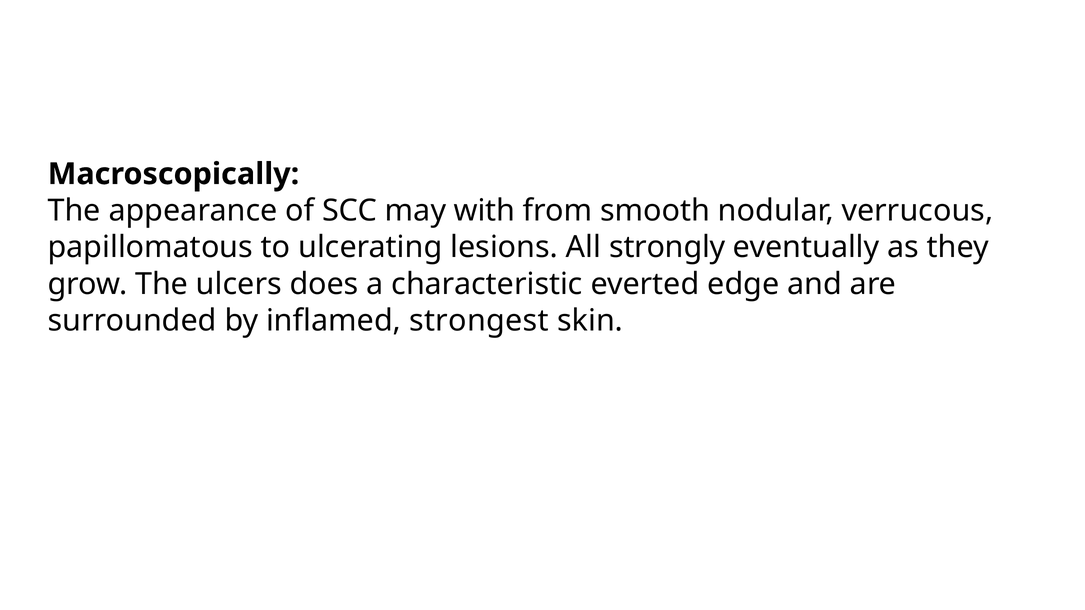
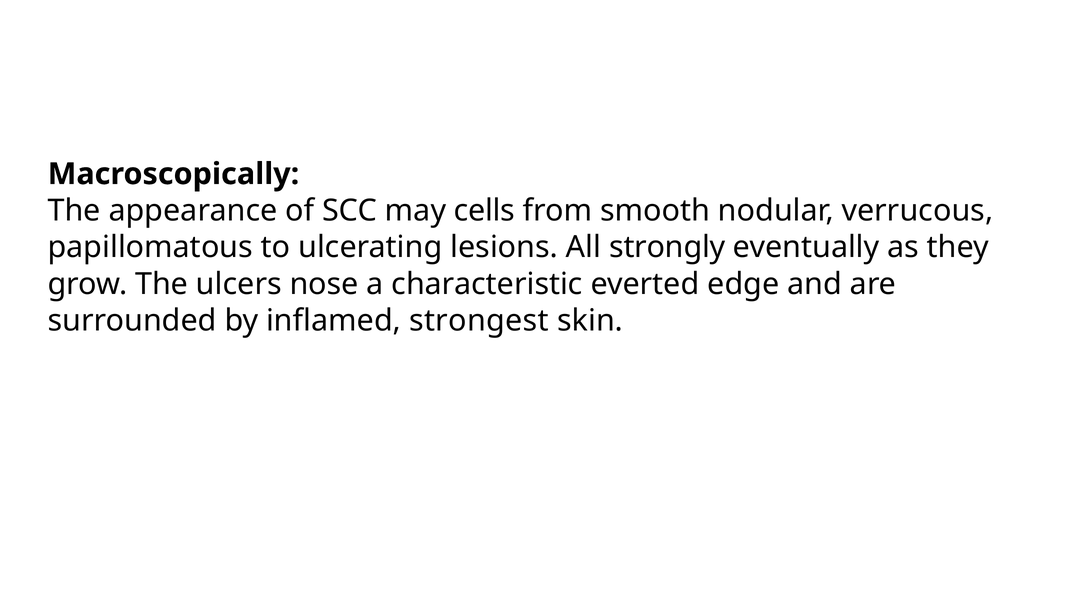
with: with -> cells (485, 211)
does: does -> nose (324, 284)
